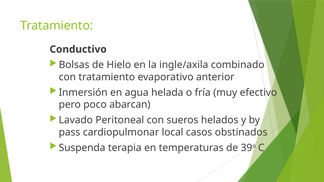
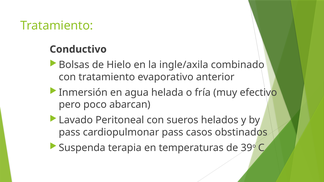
cardiopulmonar local: local -> pass (173, 132)
